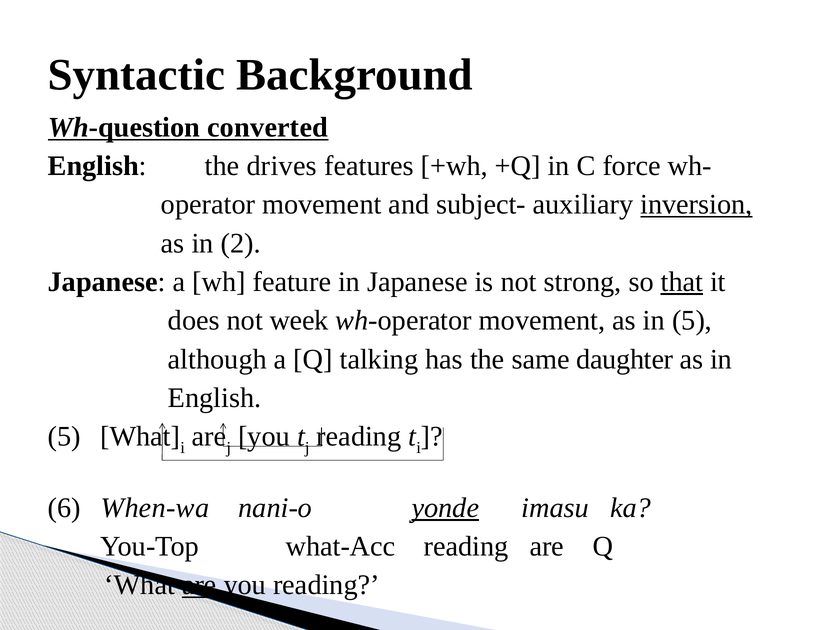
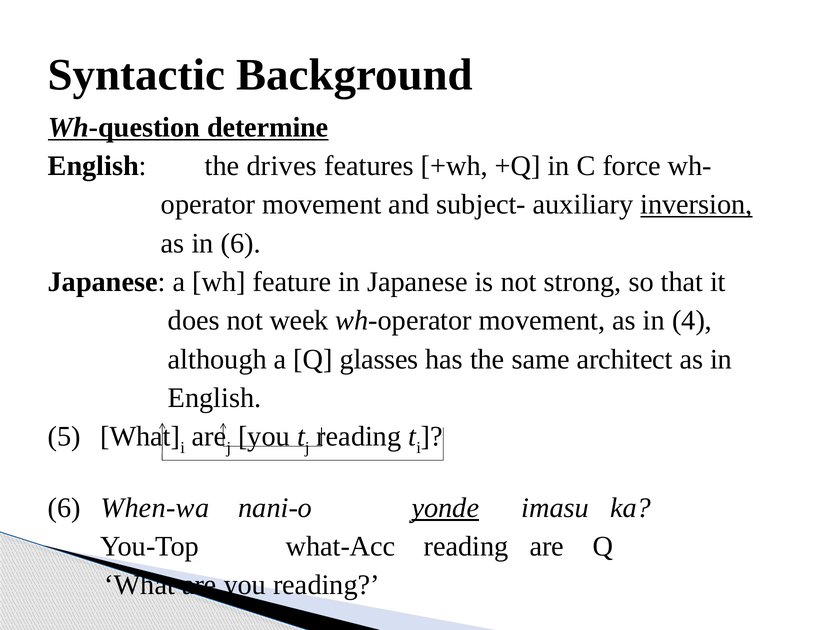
converted: converted -> determine (268, 127)
in 2: 2 -> 6 (241, 243)
that underline: present -> none (682, 282)
in 5: 5 -> 4 (692, 321)
talking: talking -> glasses (379, 359)
daughter: daughter -> architect (625, 359)
are underline: present -> none (199, 585)
